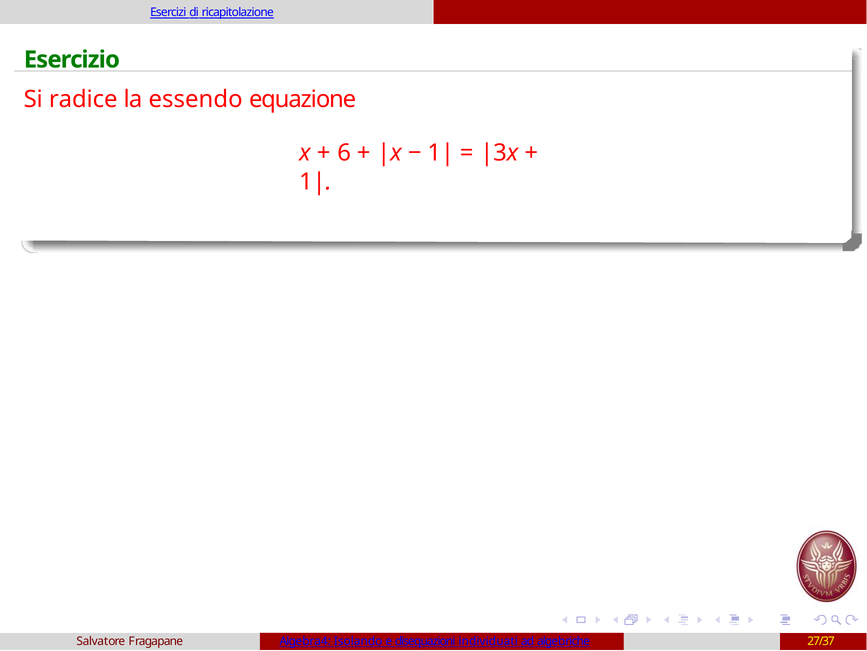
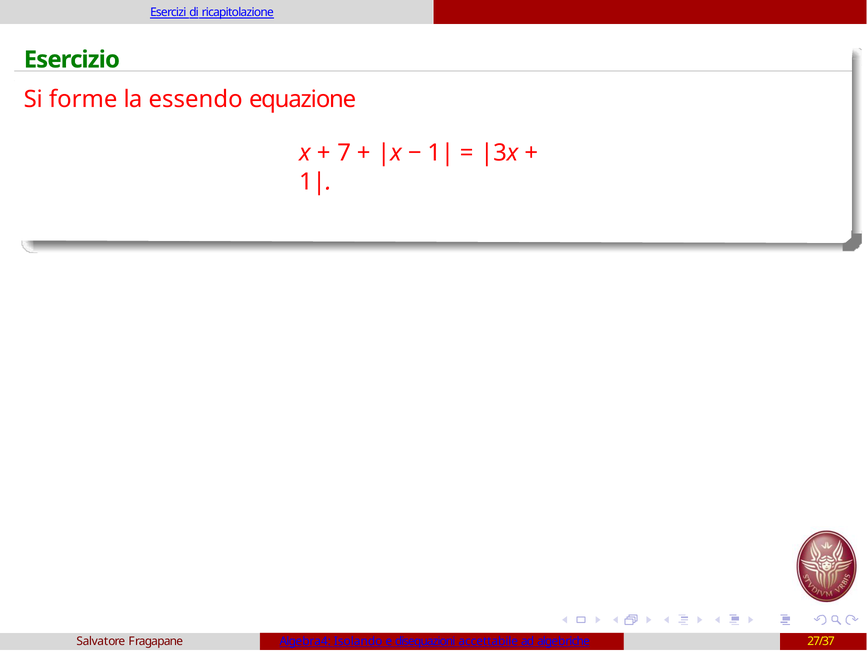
radice: radice -> forme (83, 99)
6: 6 -> 7 (344, 153)
individuati: individuati -> accettabile (488, 641)
